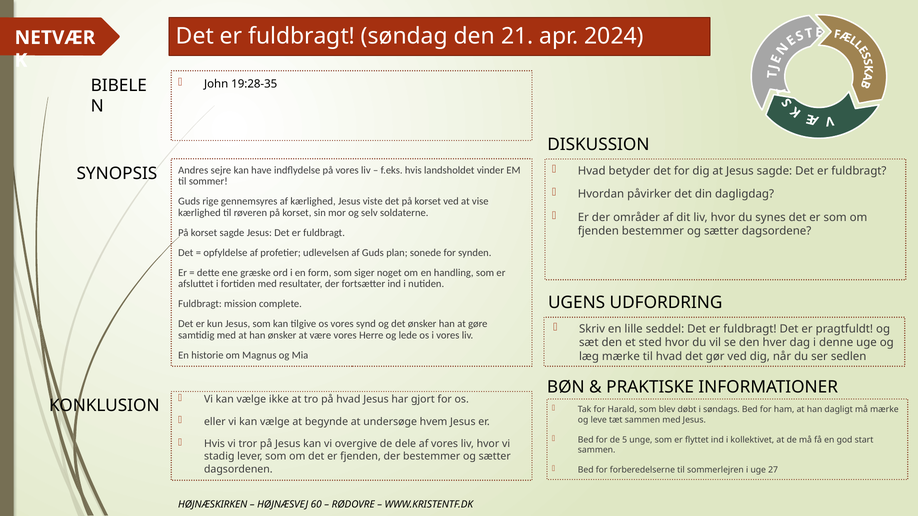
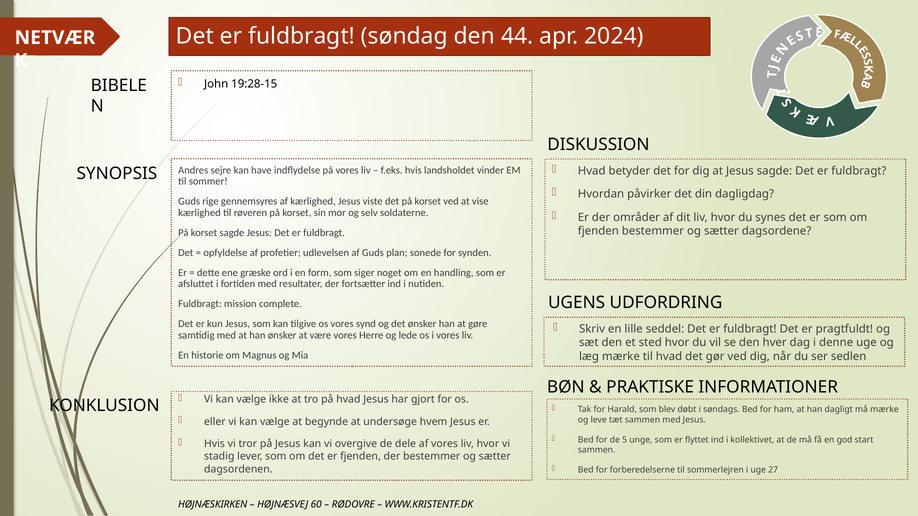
21: 21 -> 44 (517, 36)
19:28-35: 19:28-35 -> 19:28-15 (254, 84)
